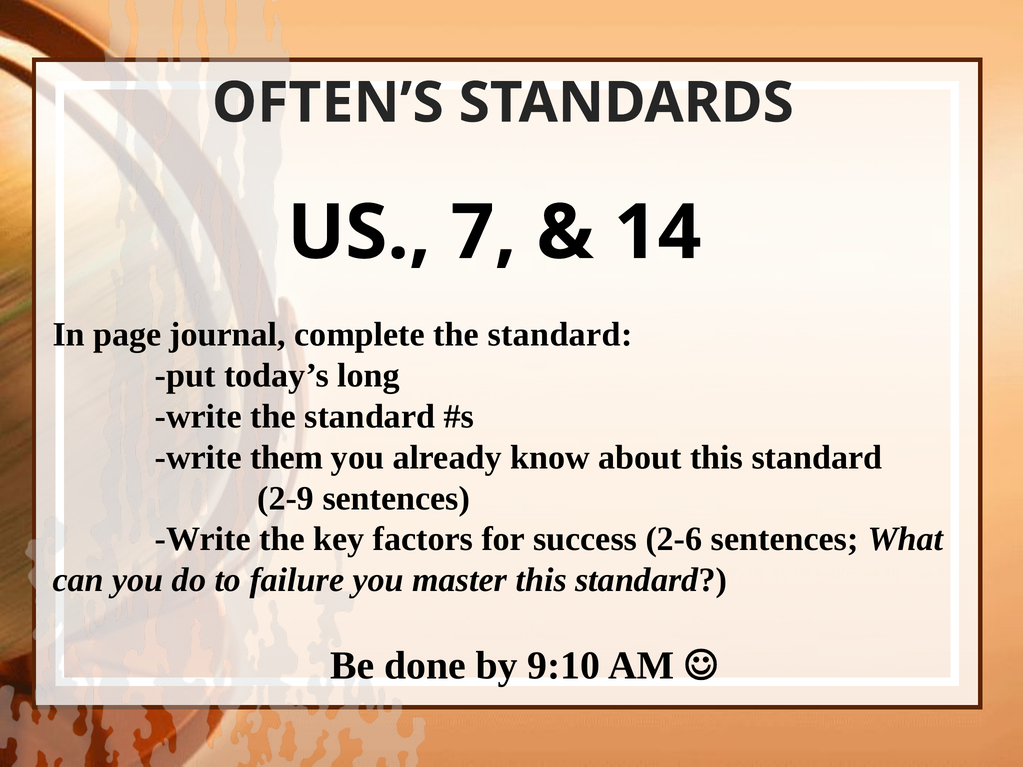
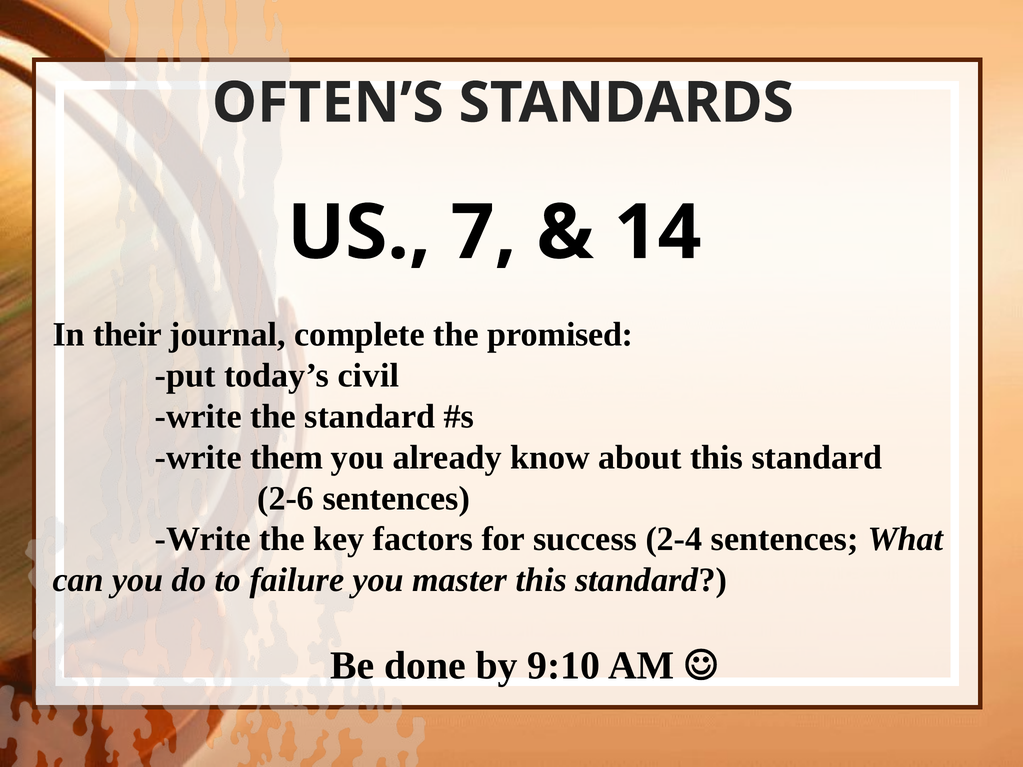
page: page -> their (128, 335)
complete the standard: standard -> promised (560, 335)
long: long -> civil (368, 376)
2-9: 2-9 -> 2-6 (286, 498)
2-6: 2-6 -> 2-4 (674, 539)
